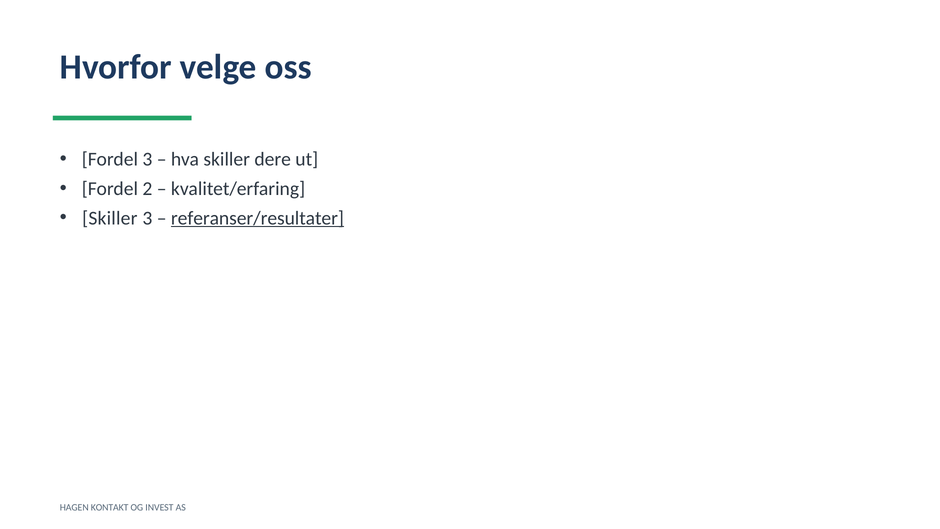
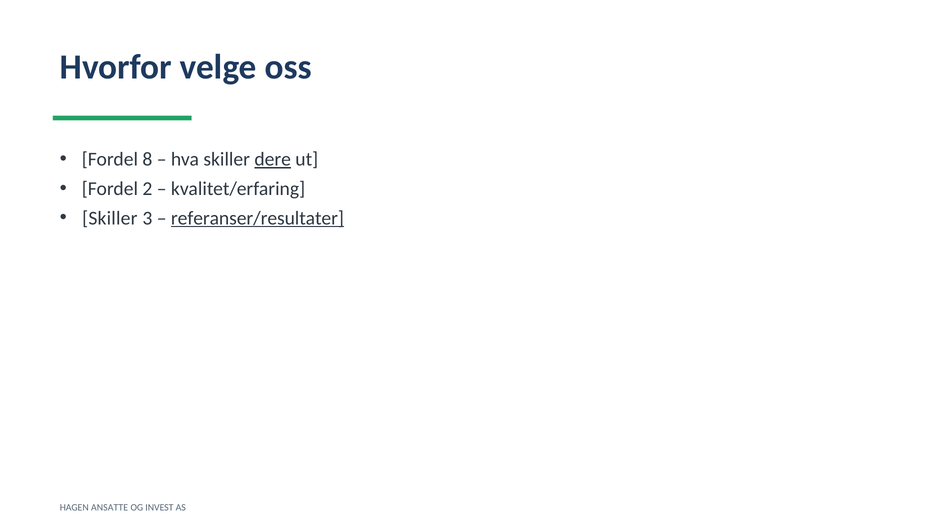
Fordel 3: 3 -> 8 (147, 159)
dere underline: none -> present (273, 159)
KONTAKT: KONTAKT -> ANSATTE (110, 507)
